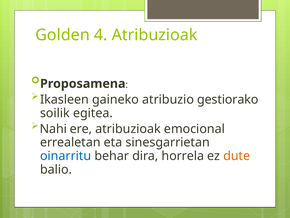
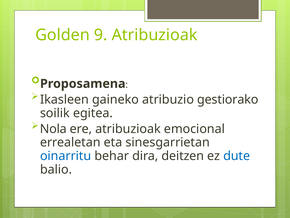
4: 4 -> 9 (101, 35)
Nahi: Nahi -> Nola (53, 129)
horrela: horrela -> deitzen (183, 156)
dute colour: orange -> blue (237, 156)
